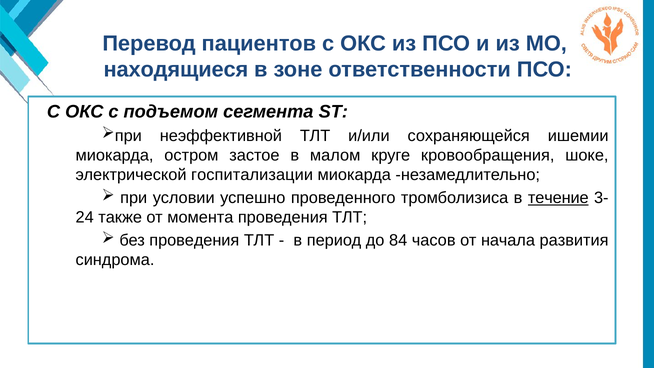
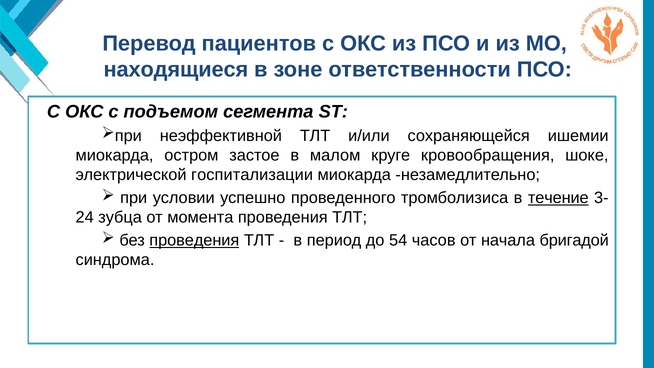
также: также -> зубца (120, 217)
проведения underline: none -> present (194, 240)
84: 84 -> 54 (398, 240)
развития: развития -> бригадой (574, 240)
